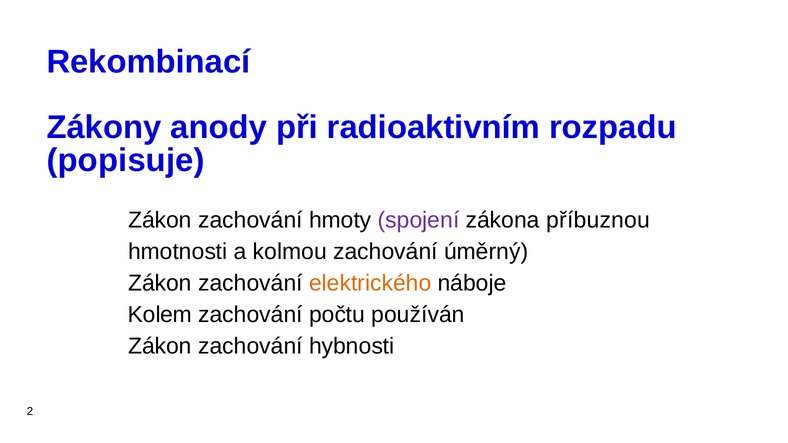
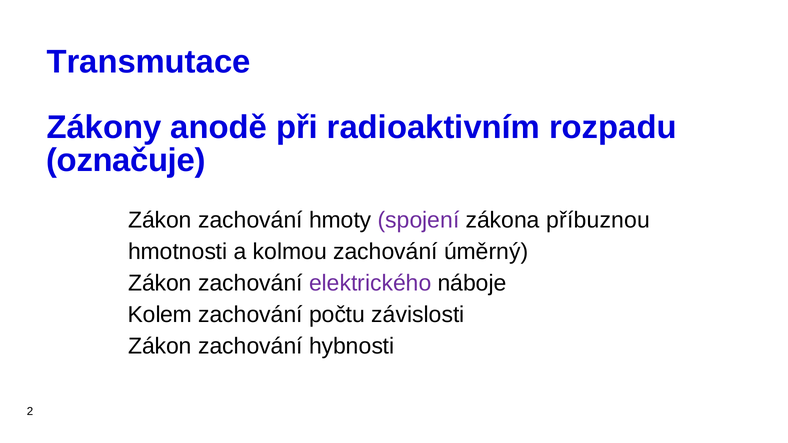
Rekombinací: Rekombinací -> Transmutace (149, 62)
anody: anody -> anodě (219, 128)
popisuje: popisuje -> označuje (126, 160)
elektrického colour: orange -> purple (370, 283)
používán: používán -> závislosti (418, 315)
